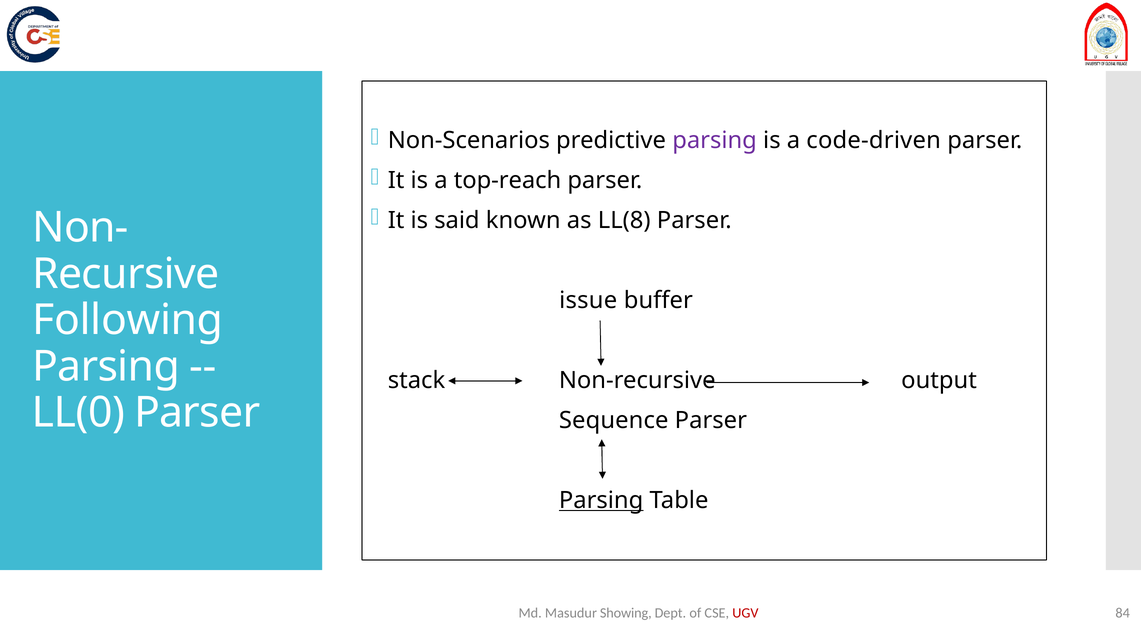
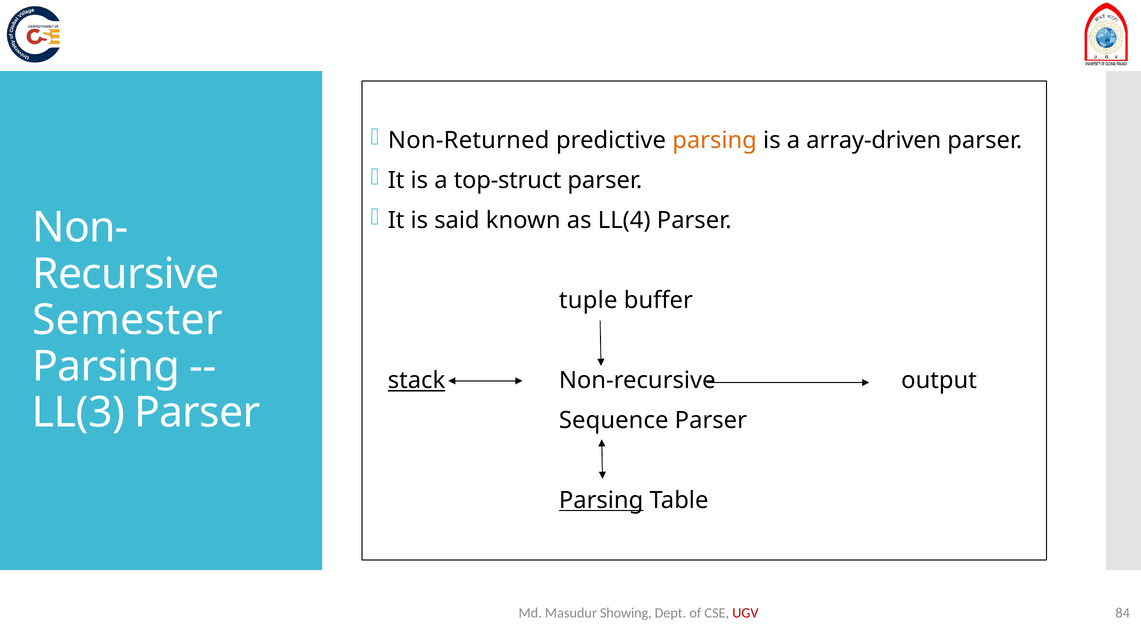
Non-Scenarios: Non-Scenarios -> Non-Returned (469, 141)
parsing colour: purple -> orange (715, 141)
code-driven: code-driven -> array-driven (874, 141)
top-reach: top-reach -> top-struct (508, 180)
LL(8: LL(8 -> LL(4 (624, 220)
issue: issue -> tuple (588, 300)
Following: Following -> Semester (127, 320)
stack underline: none -> present (417, 380)
LL(0: LL(0 -> LL(3 (79, 413)
